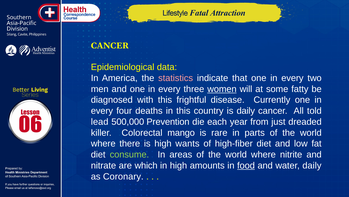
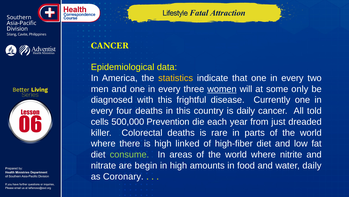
statistics colour: pink -> yellow (176, 78)
fatty: fatty -> only (300, 89)
lead: lead -> cells (100, 121)
Colorectal mango: mango -> deaths (181, 132)
wants: wants -> linked (187, 143)
which: which -> begin (146, 165)
food underline: present -> none (246, 165)
